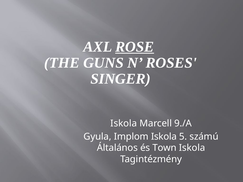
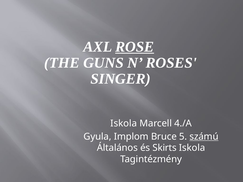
9./A: 9./A -> 4./A (183, 124)
Implom Iskola: Iskola -> Bruce (164, 137)
számú underline: none -> present (204, 137)
Town: Town -> Skirts (165, 148)
